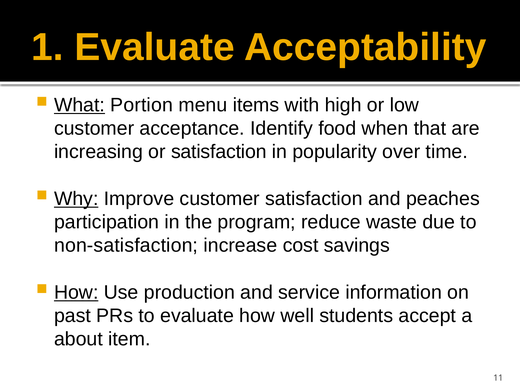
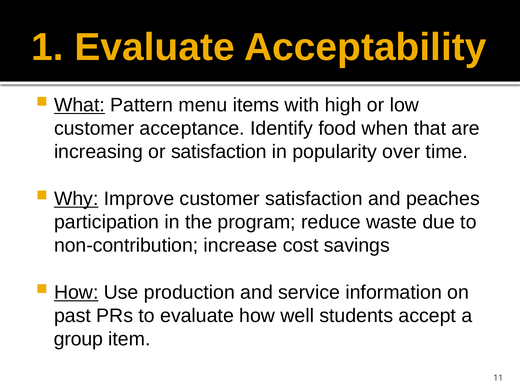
Portion: Portion -> Pattern (142, 105)
non-satisfaction: non-satisfaction -> non-contribution (126, 245)
about: about -> group (79, 339)
